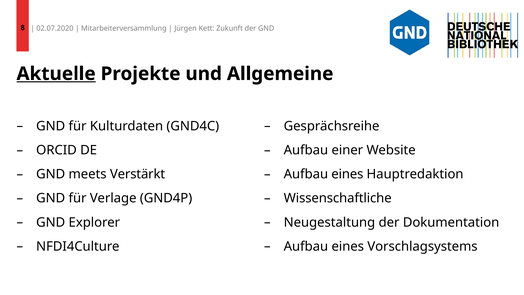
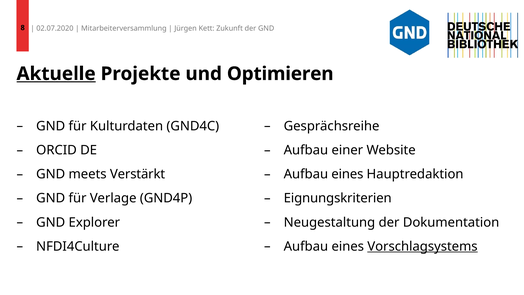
Allgemeine: Allgemeine -> Optimieren (280, 74)
Wissenschaftliche: Wissenschaftliche -> Eignungskriterien (338, 198)
Vorschlagsystems underline: none -> present (422, 246)
